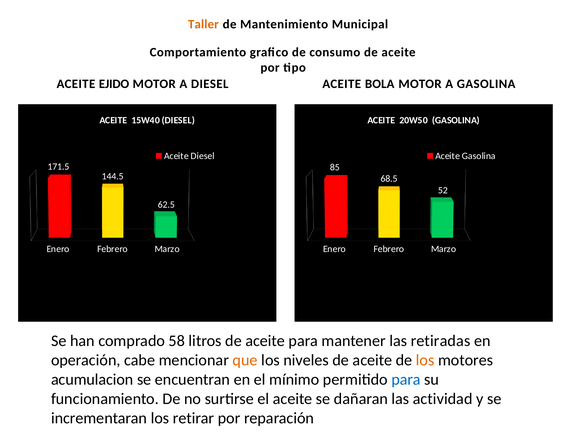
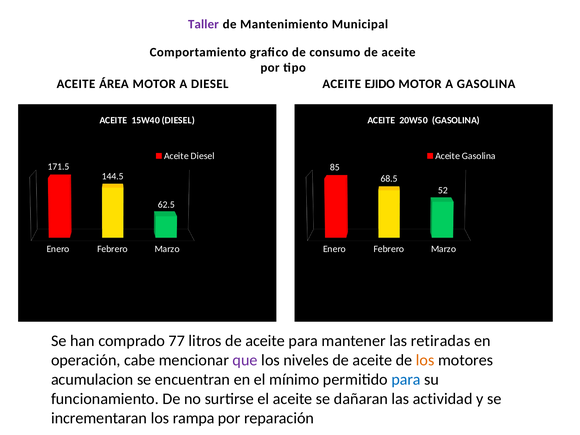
Taller colour: orange -> purple (203, 24)
EJIDO: EJIDO -> ÁREA (114, 84)
BOLA: BOLA -> EJIDO (380, 84)
58: 58 -> 77 (177, 341)
que colour: orange -> purple (245, 360)
retirar: retirar -> rampa (194, 418)
